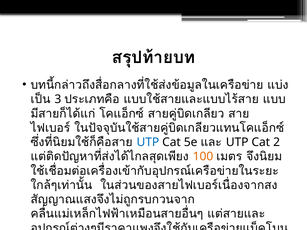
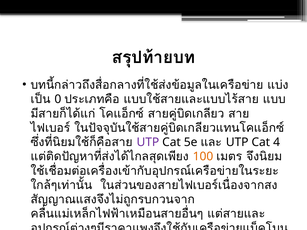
3: 3 -> 0 (58, 99)
UTP colour: blue -> purple (148, 142)
2: 2 -> 4 (277, 142)
